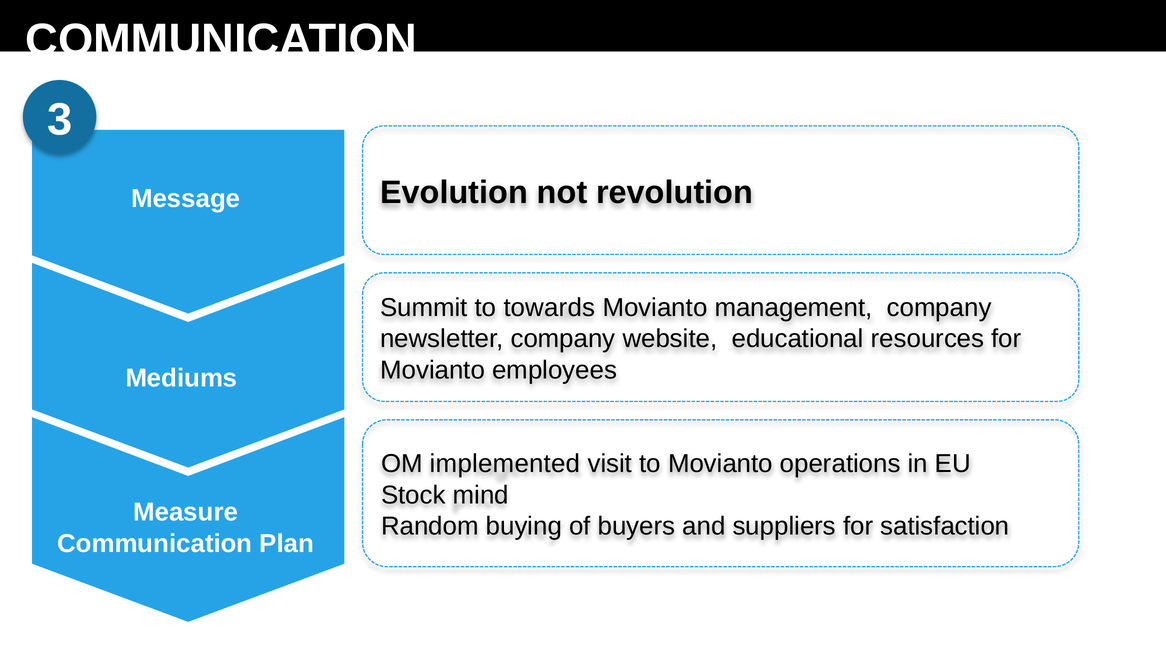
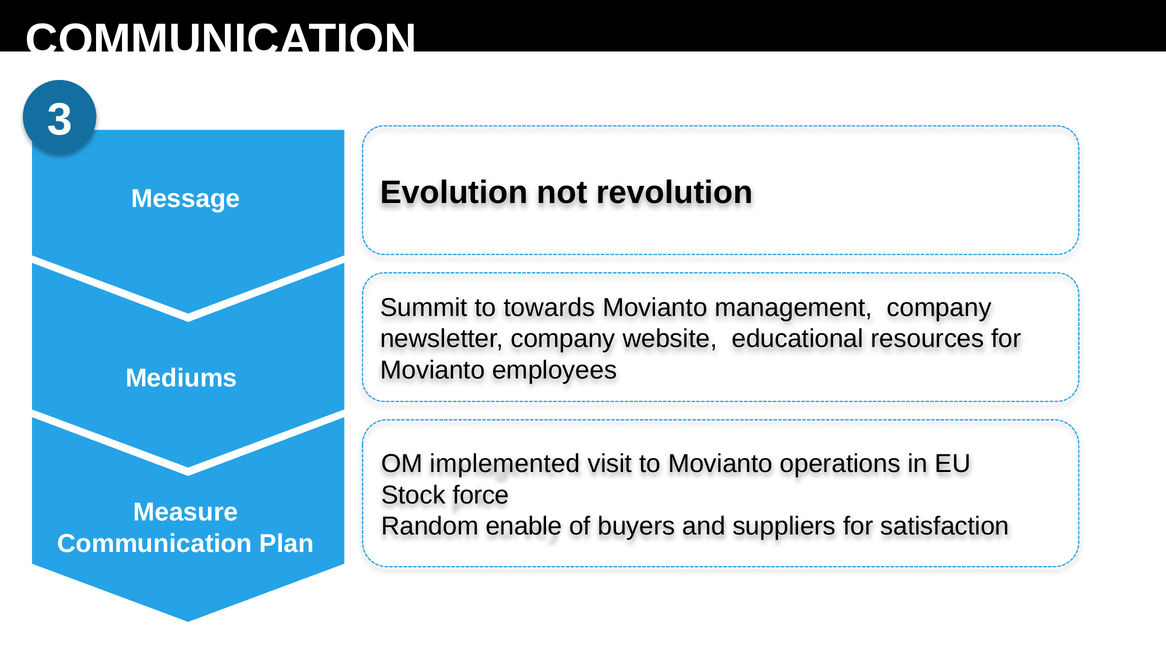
mind: mind -> force (481, 495)
buying: buying -> enable (524, 526)
